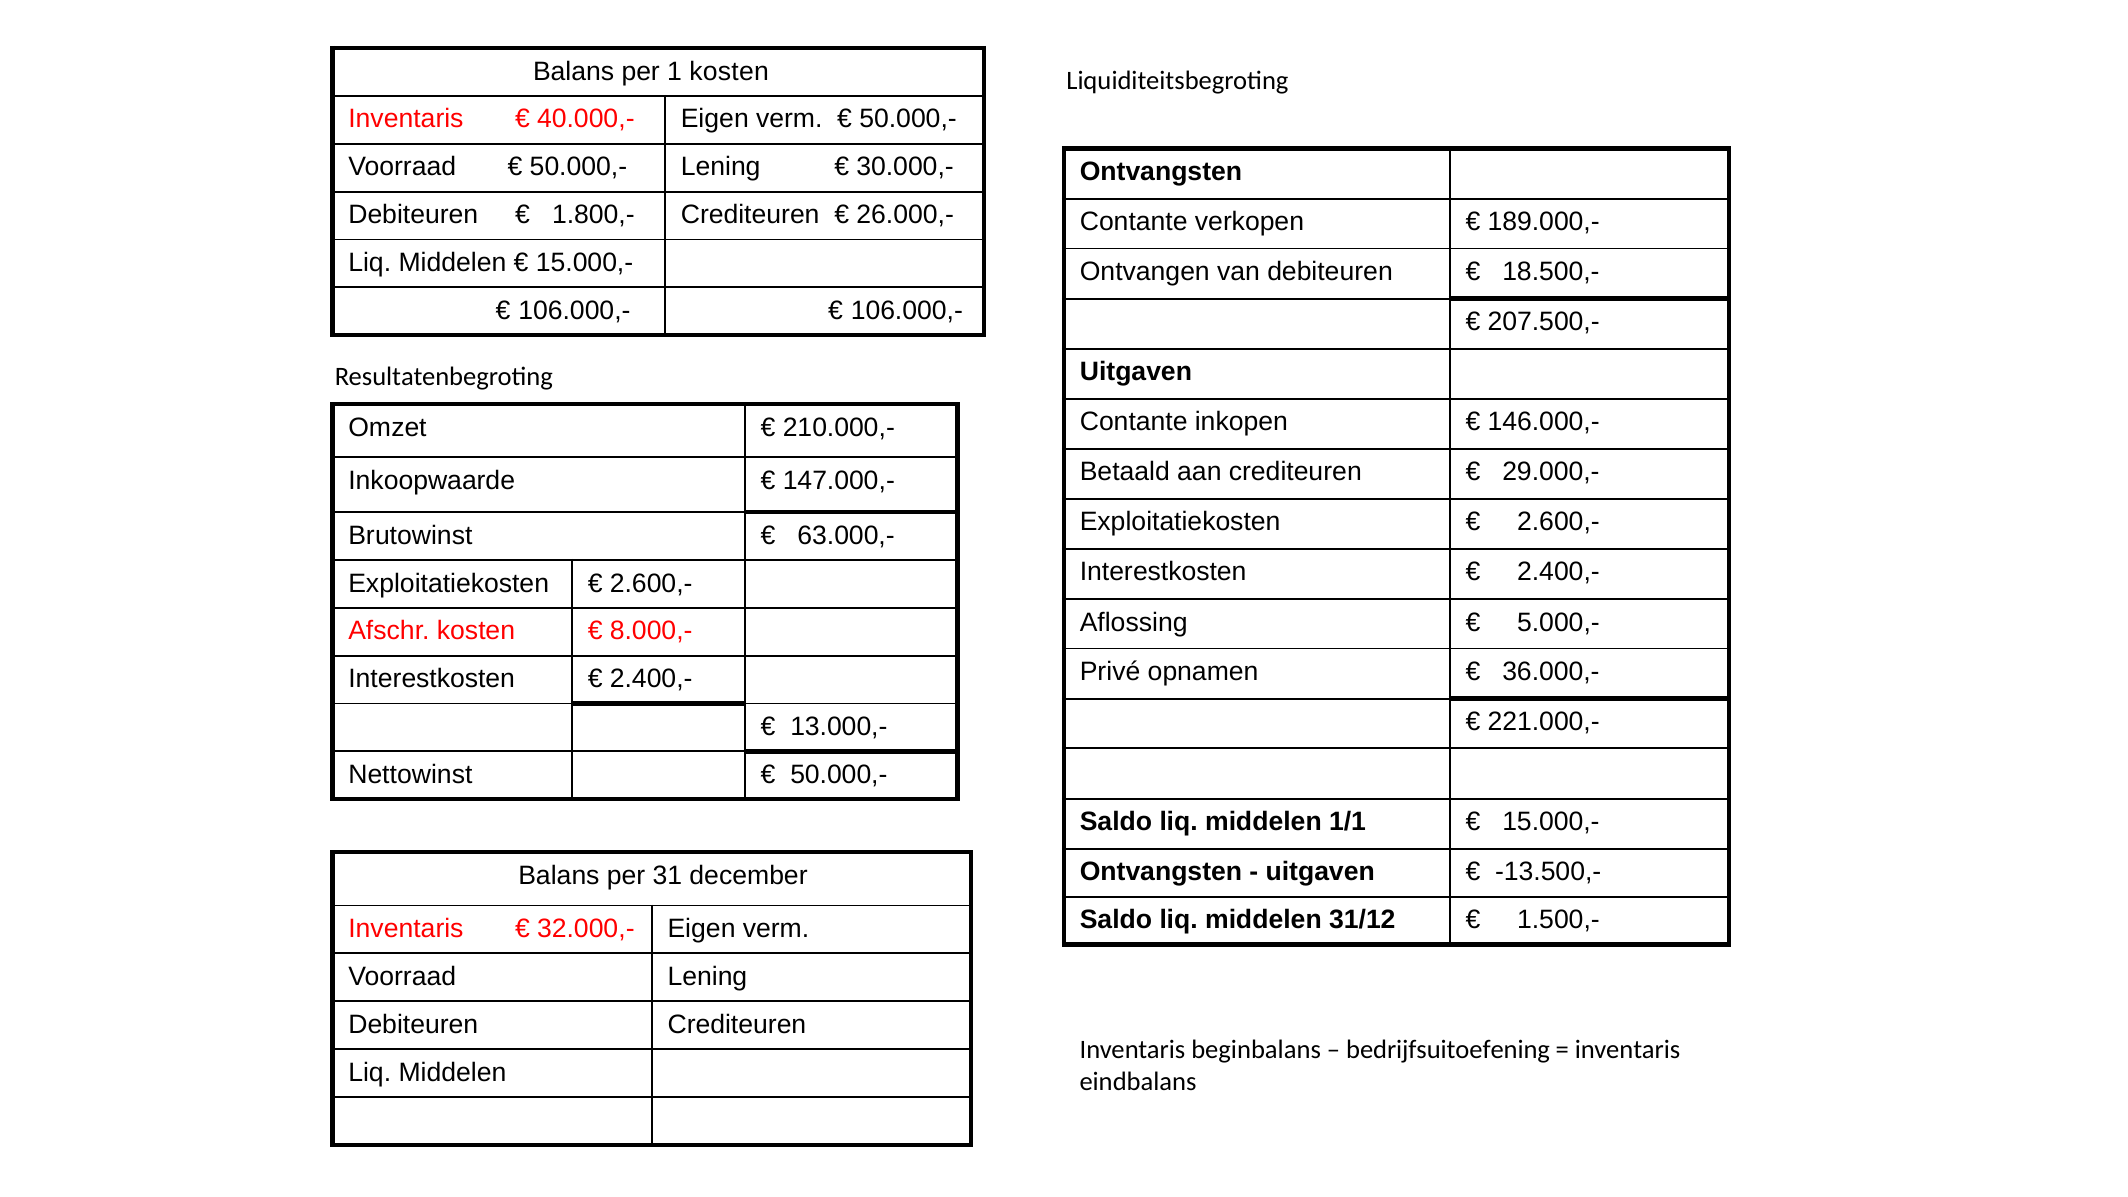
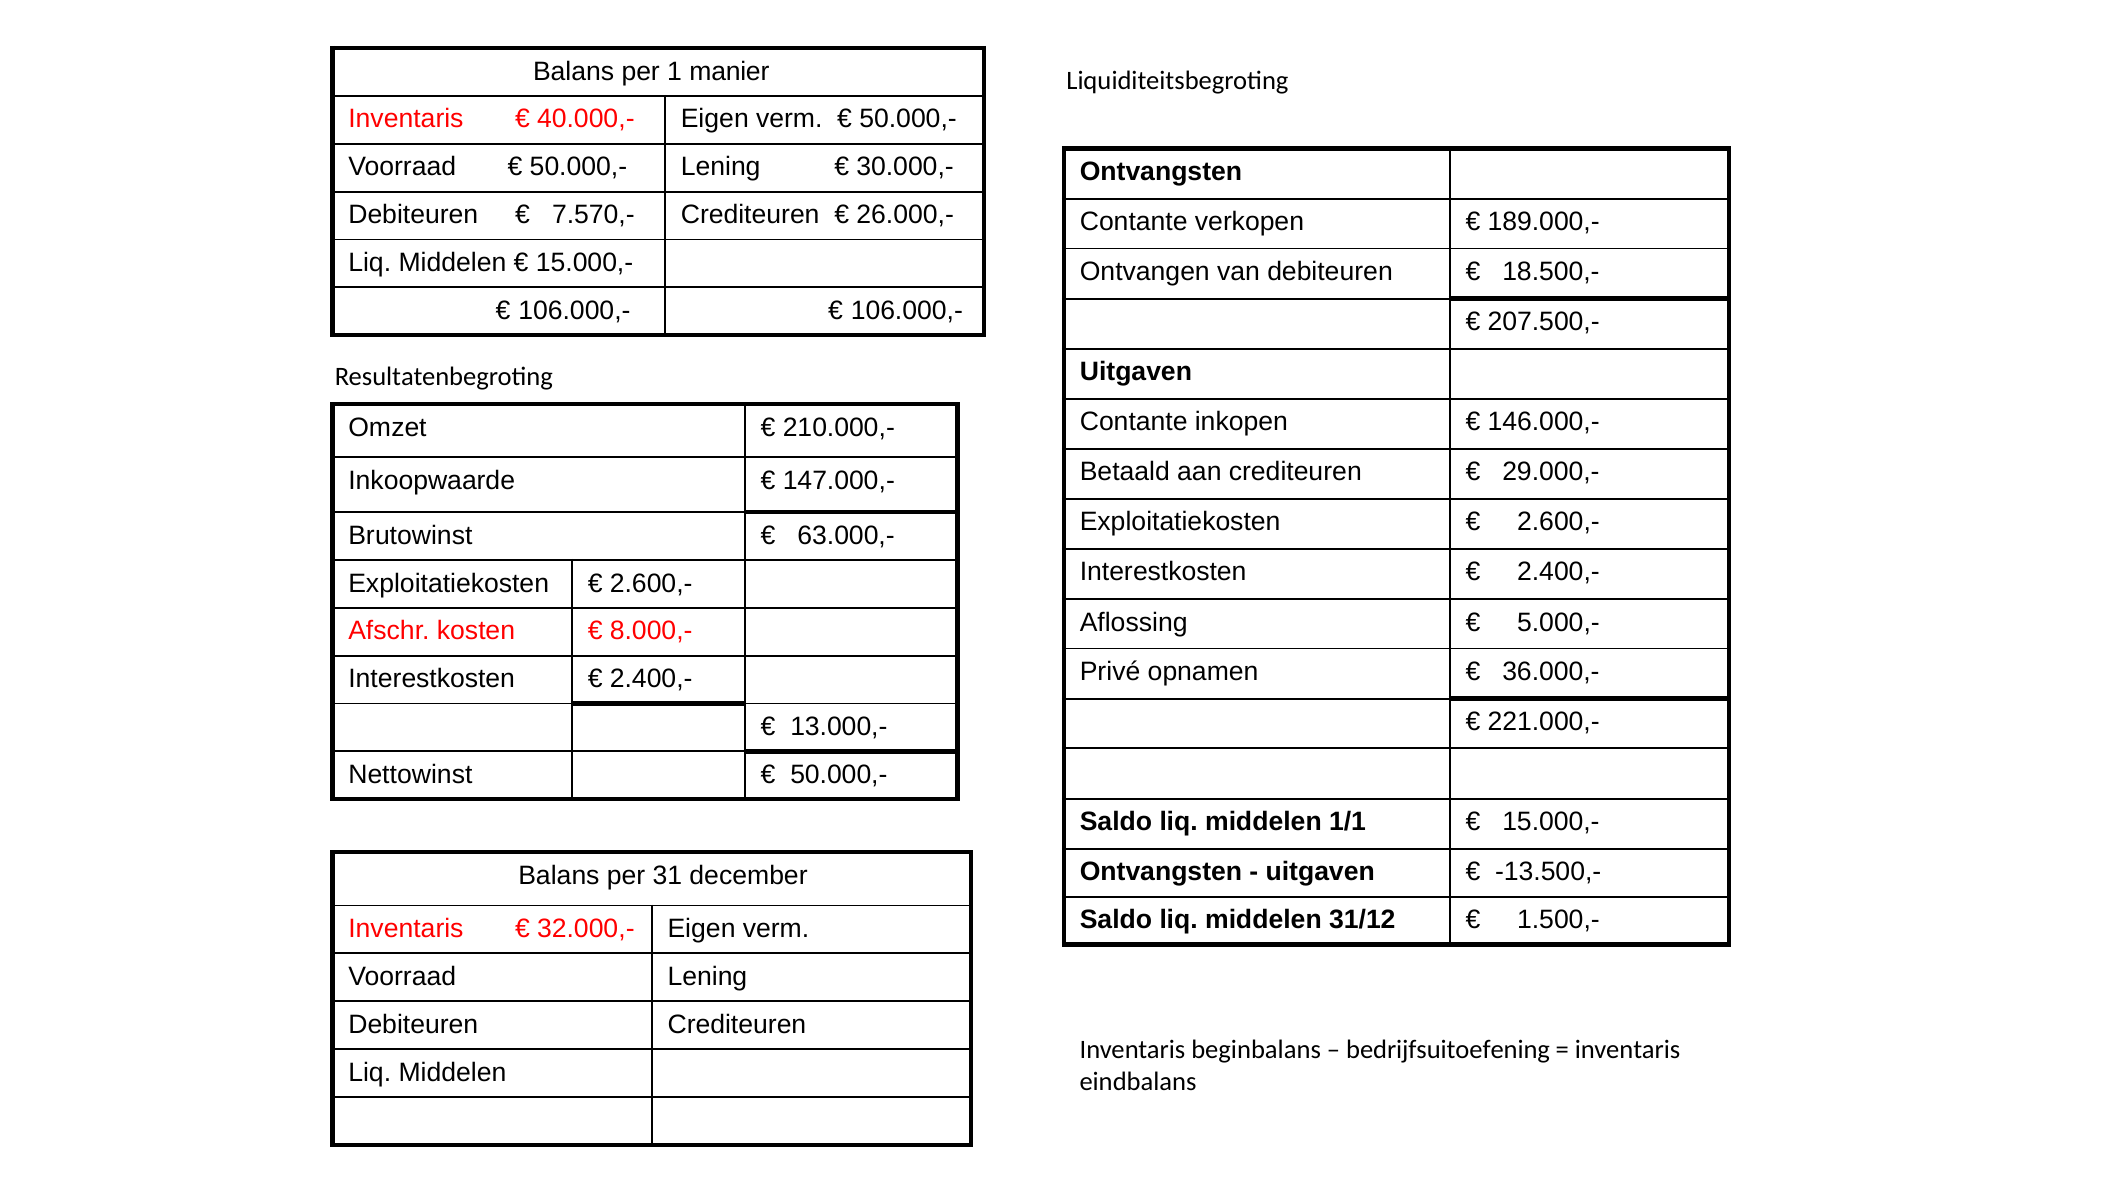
1 kosten: kosten -> manier (729, 71)
1.800,-: 1.800,- -> 7.570,- (593, 215)
